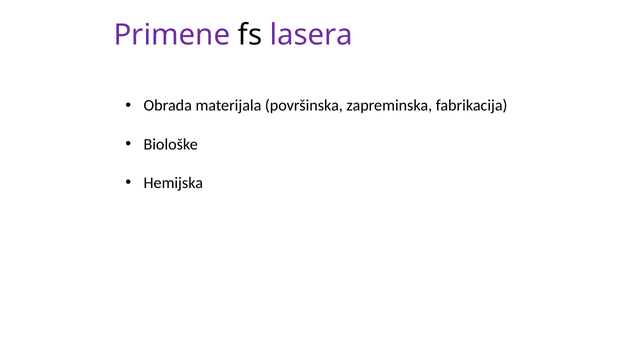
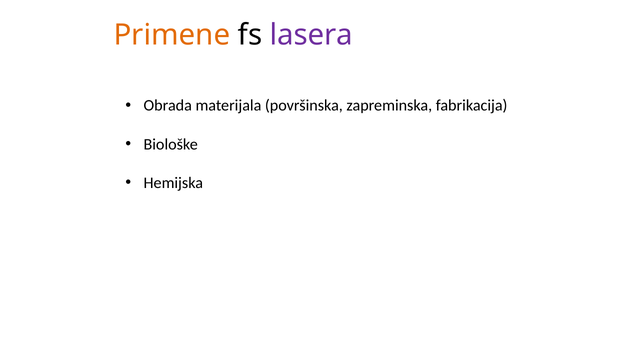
Primene colour: purple -> orange (172, 35)
